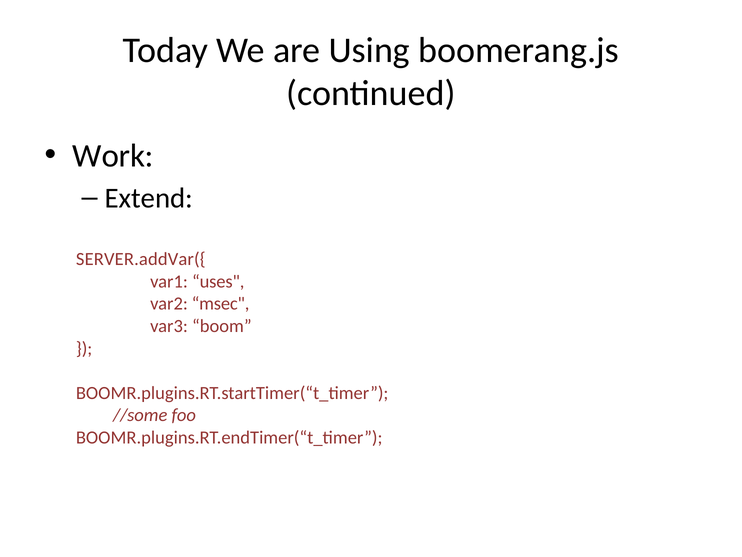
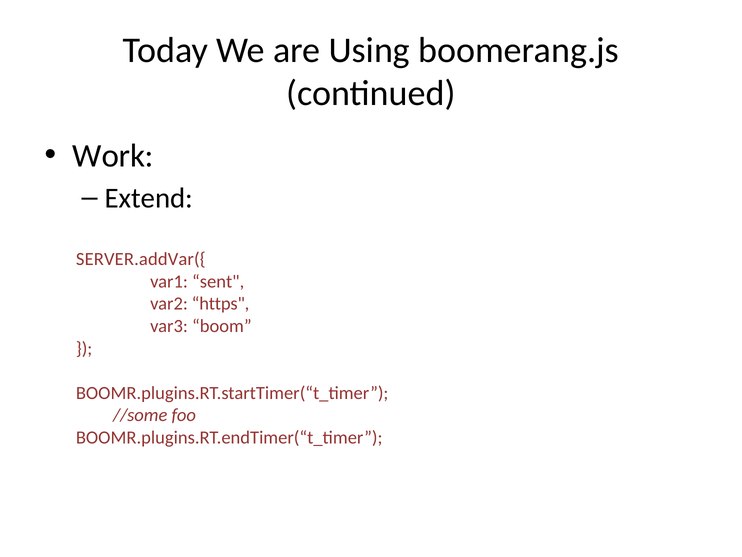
uses: uses -> sent (218, 281)
msec: msec -> https (221, 304)
